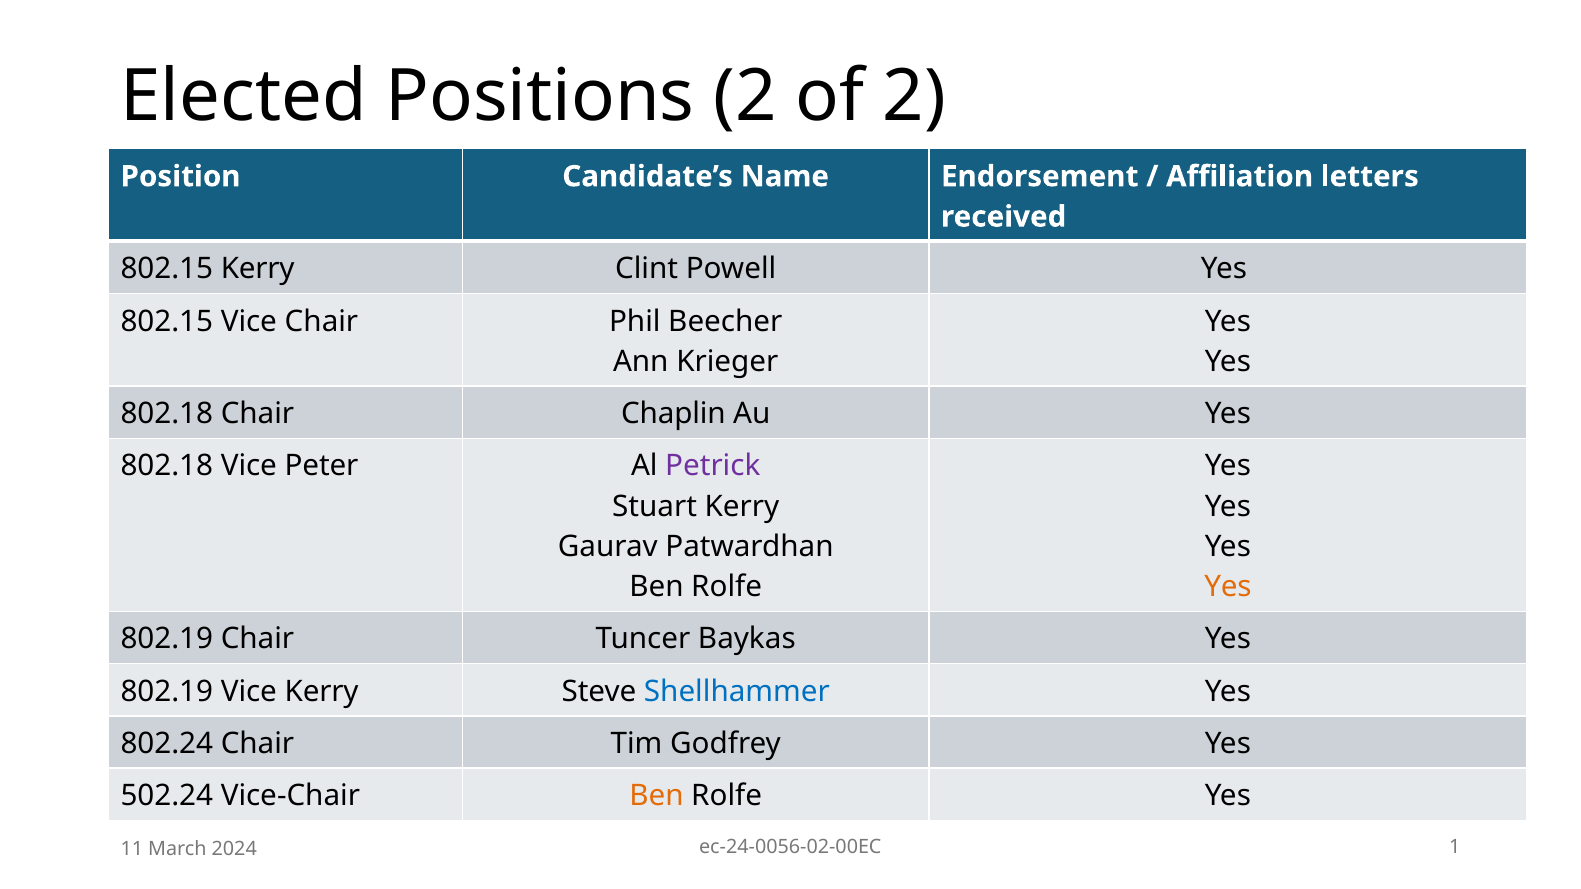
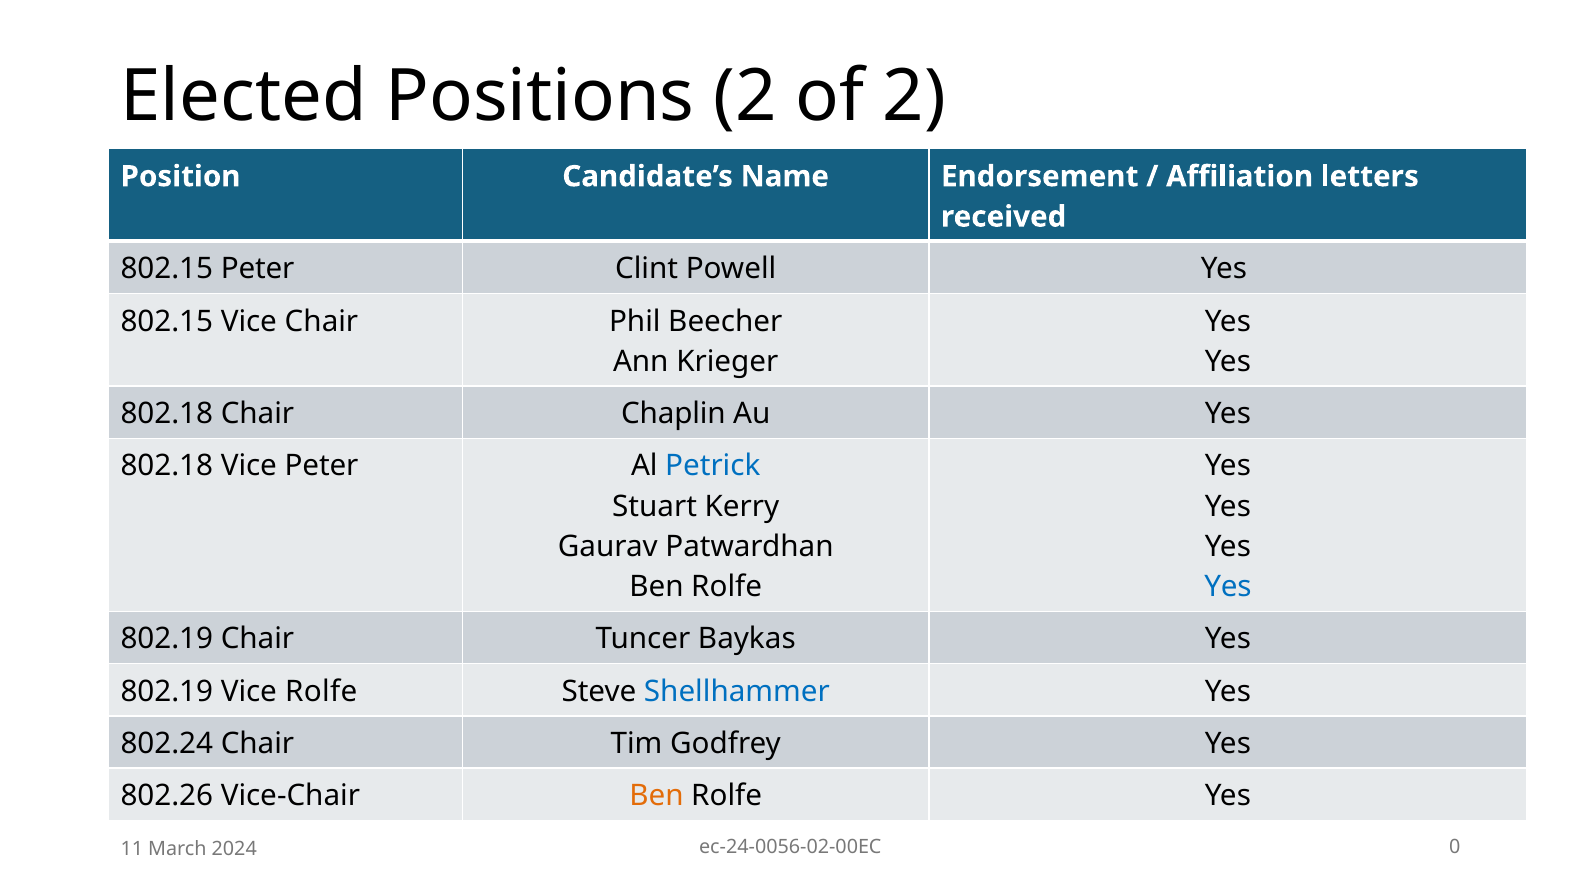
802.15 Kerry: Kerry -> Peter (258, 269)
Petrick colour: purple -> blue (713, 466)
Yes colour: orange -> blue (1228, 587)
Vice Kerry: Kerry -> Rolfe (321, 692)
502.24: 502.24 -> 802.26 (167, 796)
1: 1 -> 0 (1455, 848)
